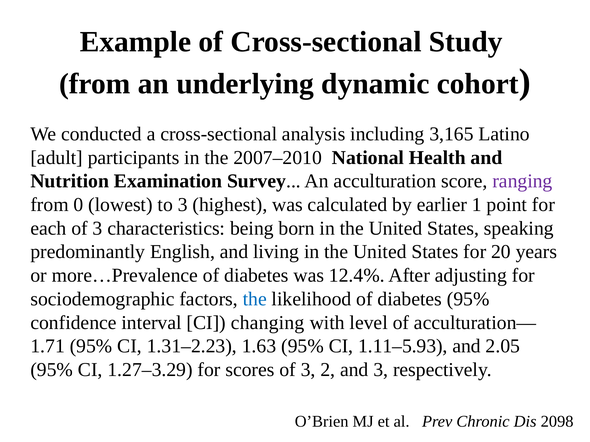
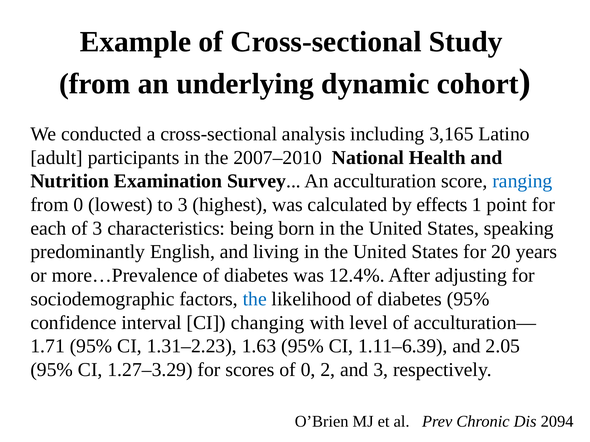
ranging colour: purple -> blue (522, 181)
earlier: earlier -> effects (442, 205)
1.11–5.93: 1.11–5.93 -> 1.11–6.39 (403, 347)
scores of 3: 3 -> 0 (308, 370)
2098: 2098 -> 2094 (557, 422)
